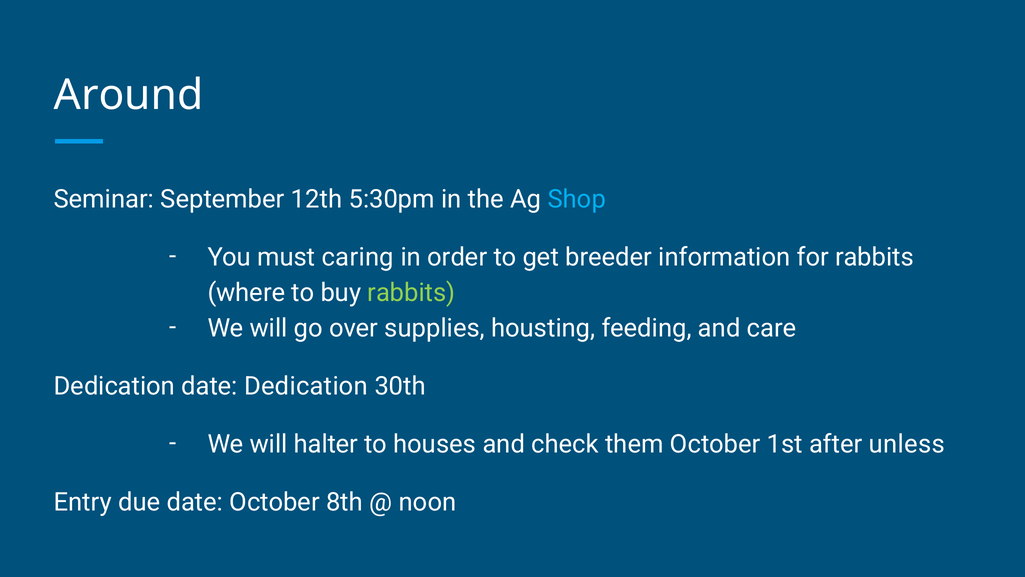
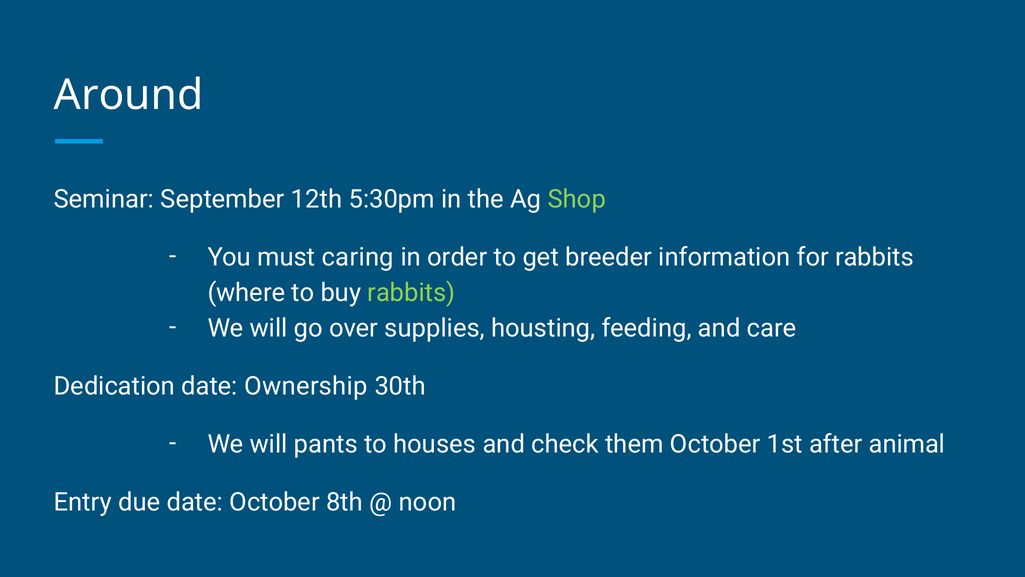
Shop colour: light blue -> light green (577, 199)
date Dedication: Dedication -> Ownership (306, 386)
halter: halter -> pants (326, 444)
unless: unless -> animal (907, 444)
